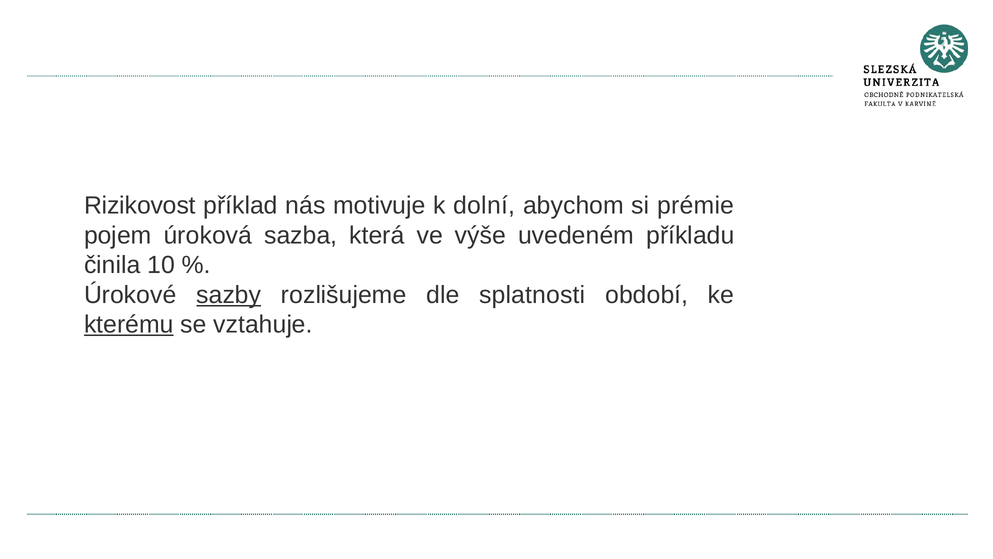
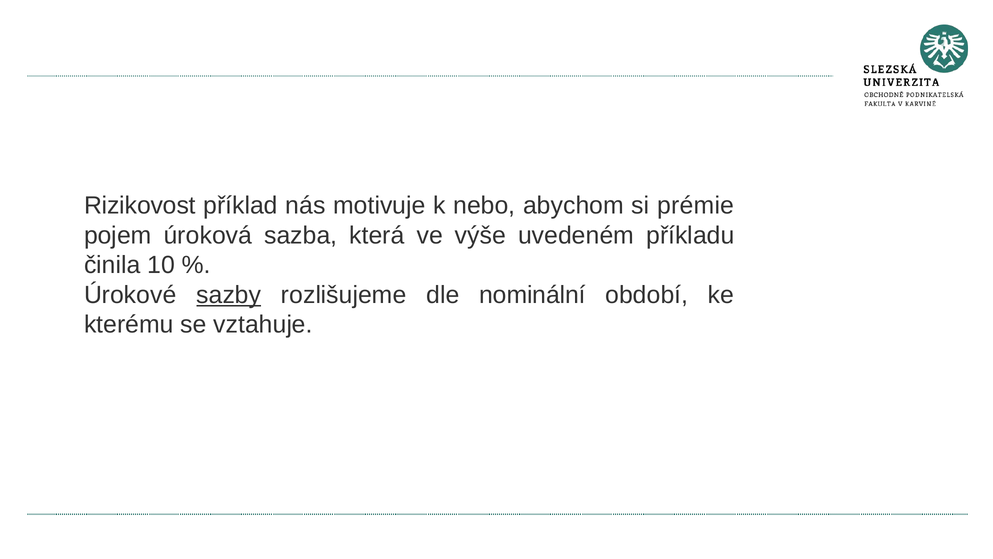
dolní: dolní -> nebo (484, 205)
splatnosti: splatnosti -> nominální (532, 295)
kterému underline: present -> none (129, 325)
